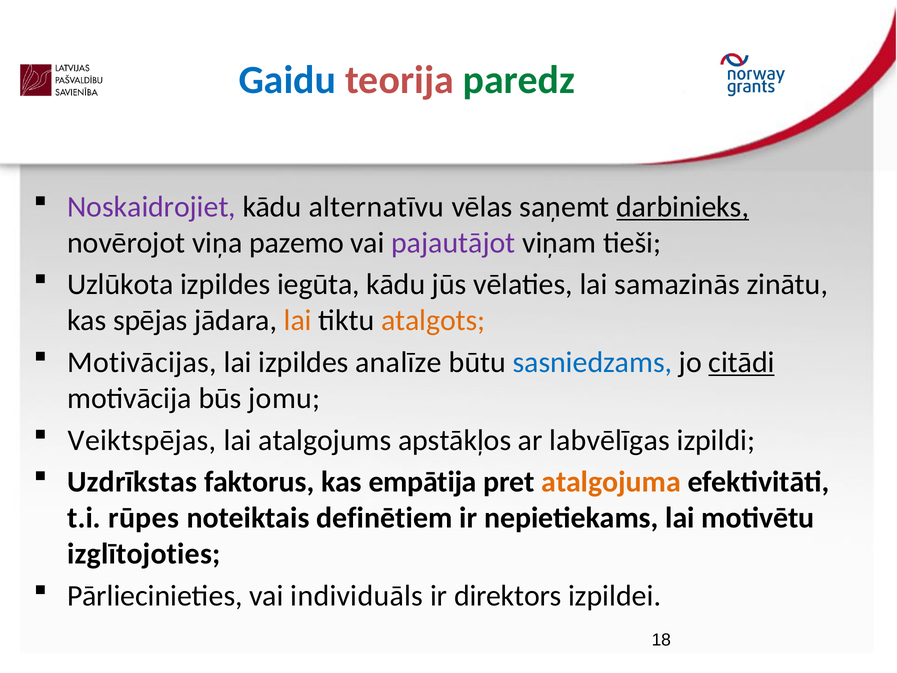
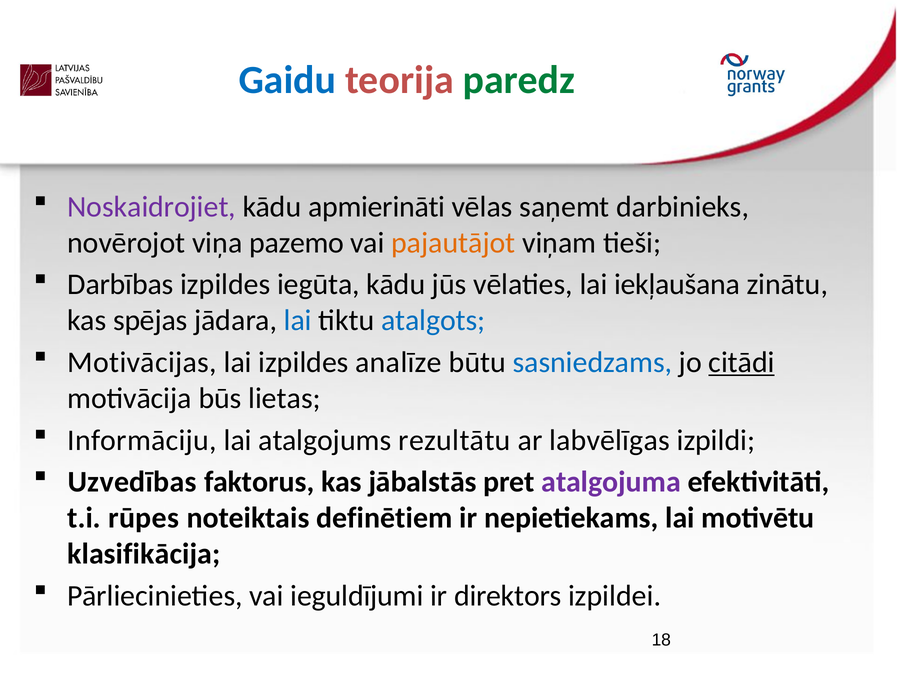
alternatīvu: alternatīvu -> apmierināti (377, 207)
darbinieks underline: present -> none (683, 207)
pajautājot colour: purple -> orange (453, 243)
Uzlūkota: Uzlūkota -> Darbības (120, 285)
samazinās: samazinās -> iekļaušana (677, 285)
lai colour: orange -> blue (298, 320)
atalgots colour: orange -> blue (433, 320)
jomu: jomu -> lietas (284, 398)
Veiktspējas: Veiktspējas -> Informāciju (142, 440)
apstākļos: apstākļos -> rezultātu (454, 440)
Uzdrīkstas: Uzdrīkstas -> Uzvedības (132, 482)
empātija: empātija -> jābalstās (423, 482)
atalgojuma colour: orange -> purple (611, 482)
izglītojoties: izglītojoties -> klasifikācija (144, 554)
individuāls: individuāls -> ieguldījumi (357, 595)
